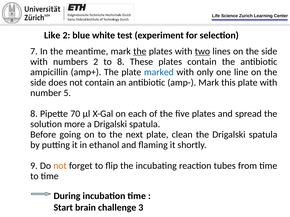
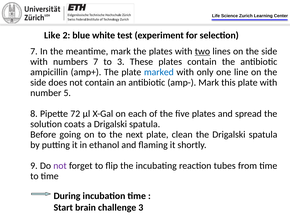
the underline: present -> none (140, 51)
numbers 2: 2 -> 7 (96, 62)
to 8: 8 -> 3 (121, 62)
70: 70 -> 72 (75, 114)
more: more -> coats (75, 124)
not colour: orange -> purple (60, 166)
